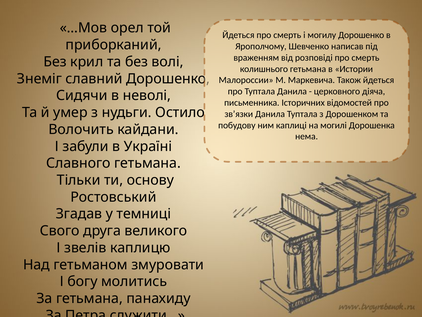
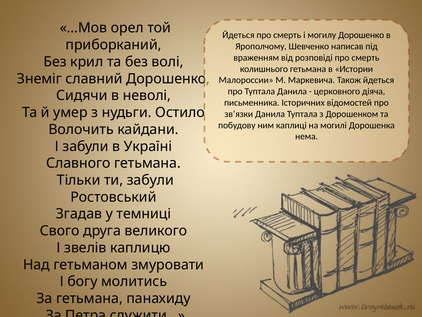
ти основу: основу -> забули (150, 180)
